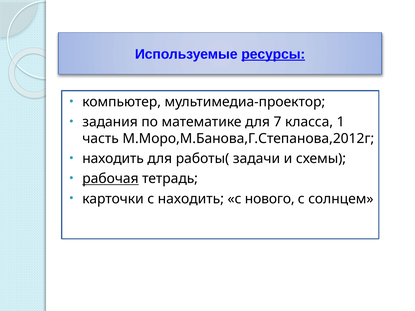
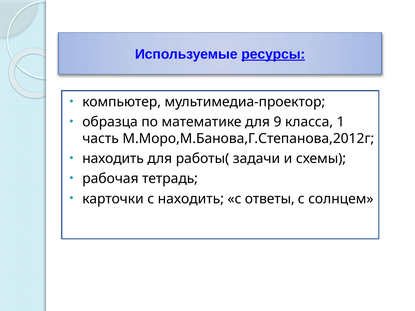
задания: задания -> образца (110, 122)
7: 7 -> 9 (278, 122)
рабочая underline: present -> none (110, 179)
нового: нового -> ответы (270, 199)
